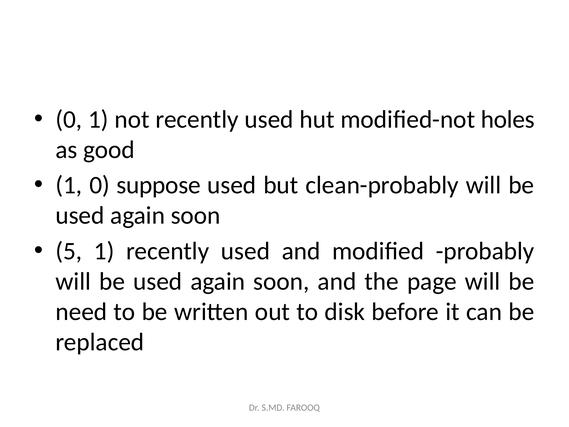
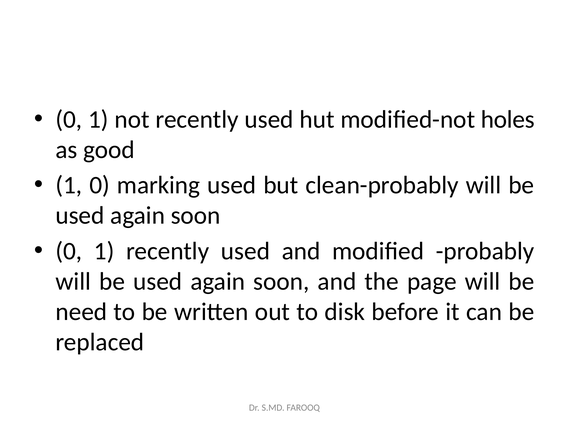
suppose: suppose -> marking (159, 185)
5: 5 -> 0 (69, 251)
